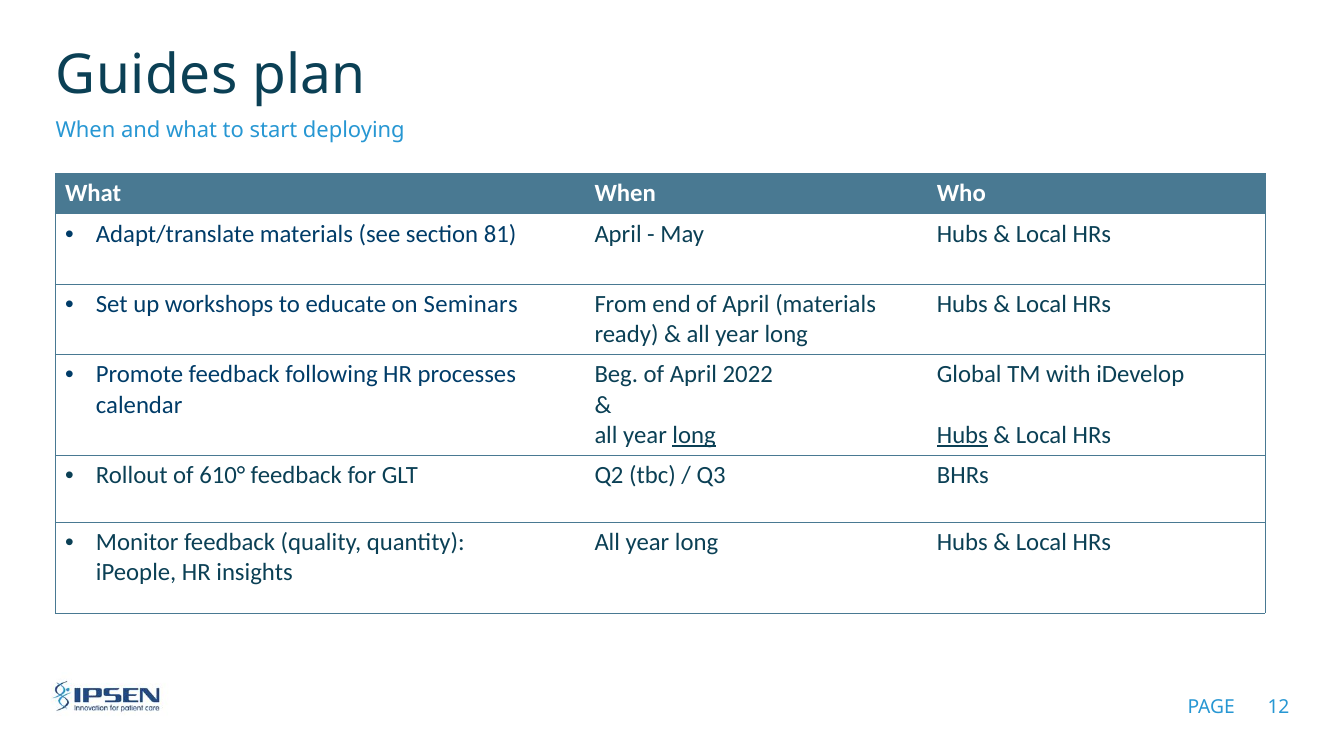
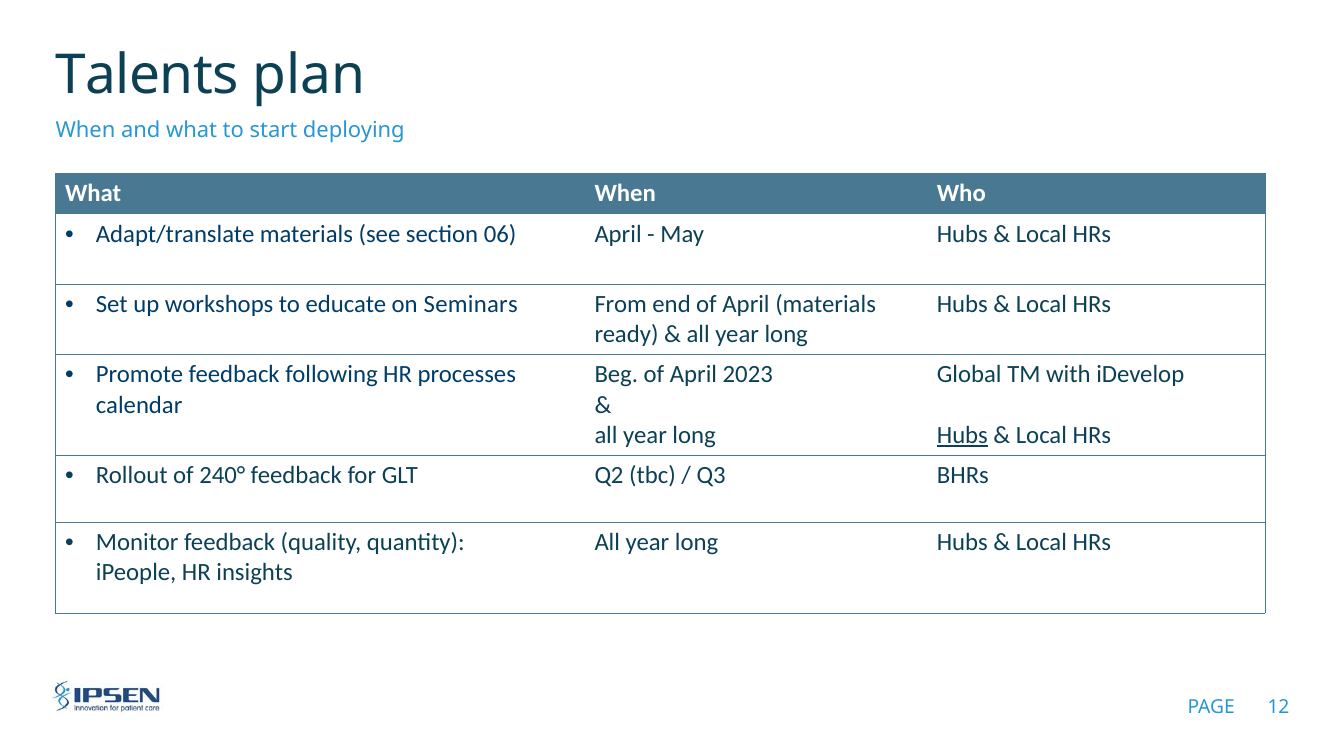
Guides: Guides -> Talents (147, 76)
81: 81 -> 06 (500, 234)
2022: 2022 -> 2023 (748, 374)
long underline: present -> none (694, 435)
610°: 610° -> 240° (222, 475)
